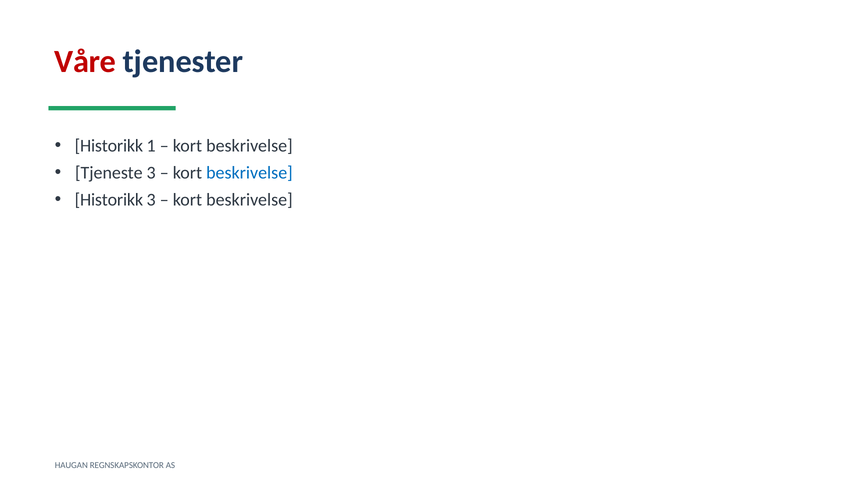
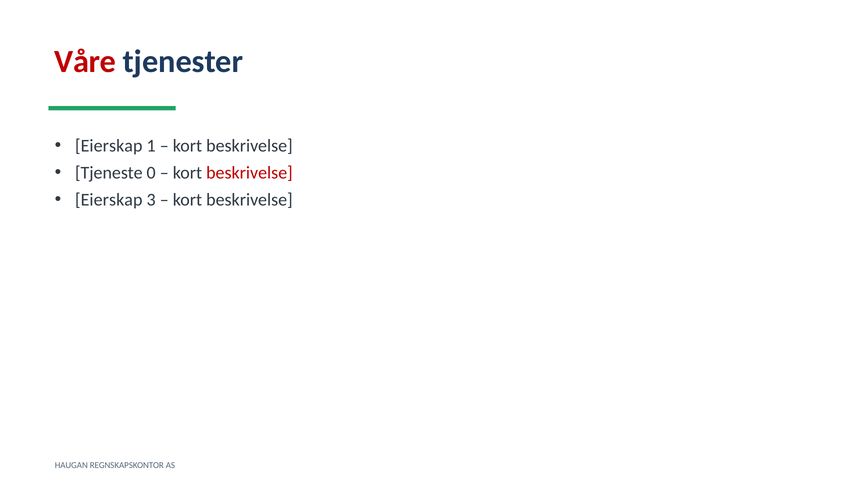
Historikk: Historikk -> Eierskap (109, 146)
Tjeneste 3: 3 -> 0 (151, 173)
beskrivelse colour: blue -> red (249, 173)
Historikk: Historikk -> Eierskap (109, 200)
